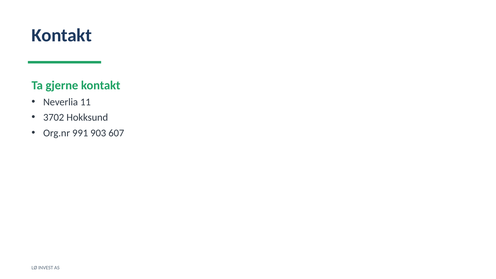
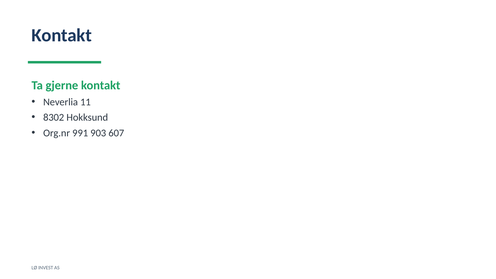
3702: 3702 -> 8302 (54, 118)
